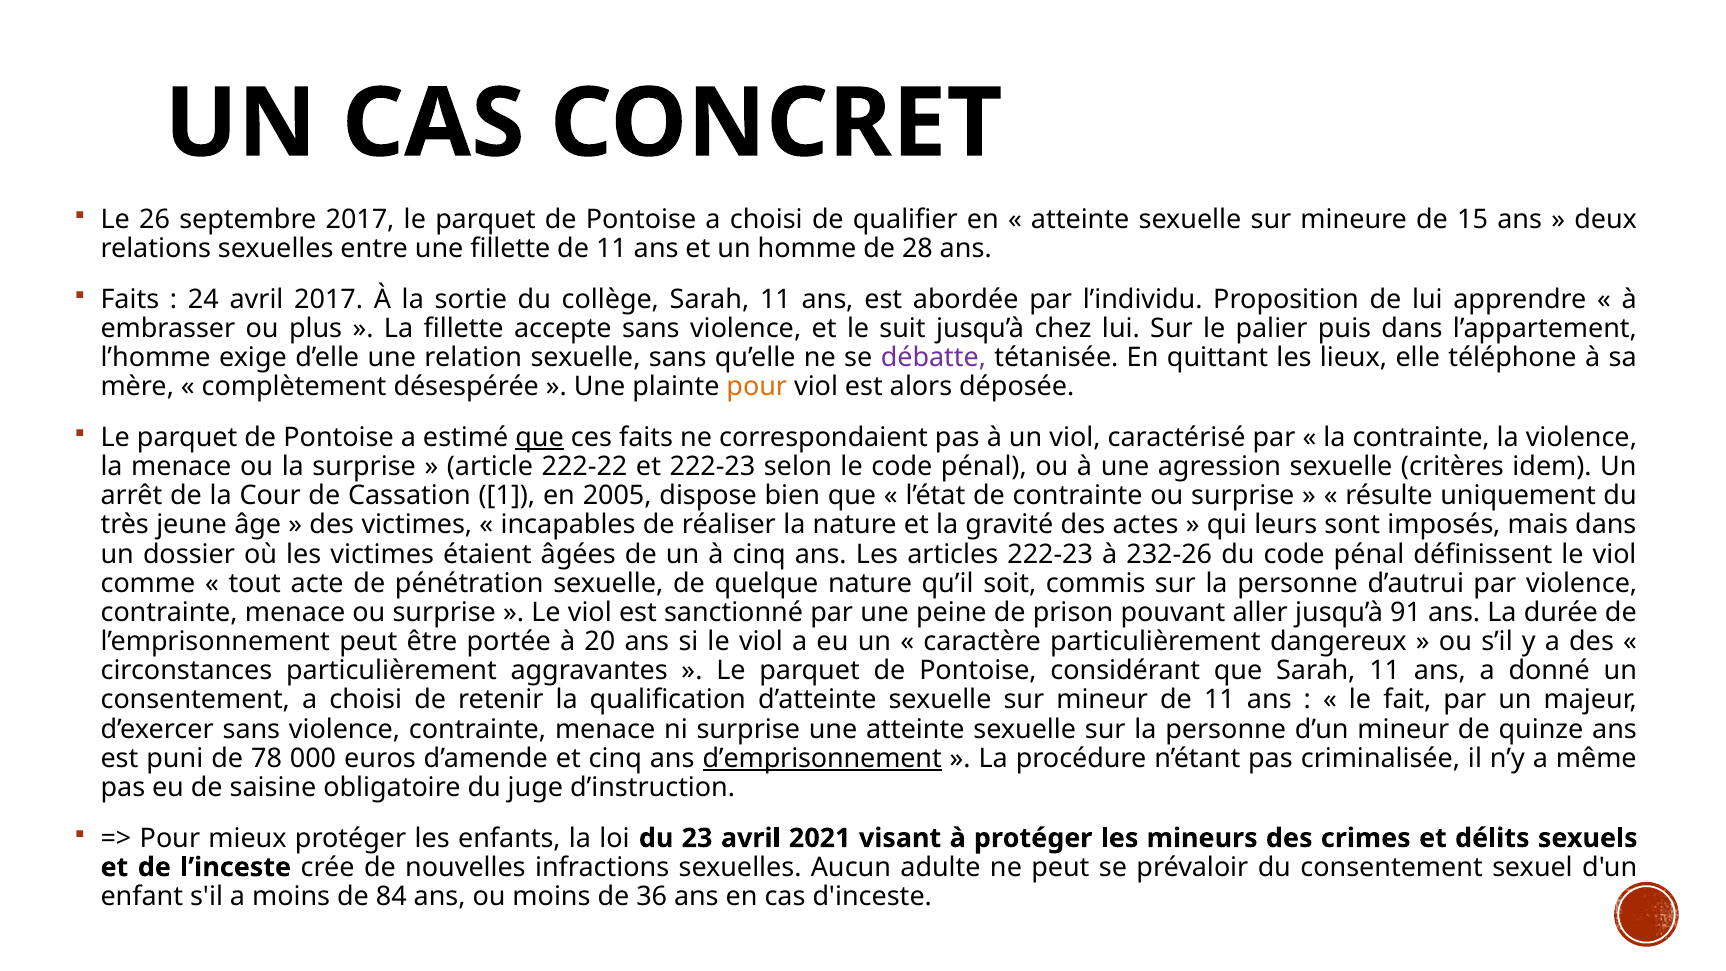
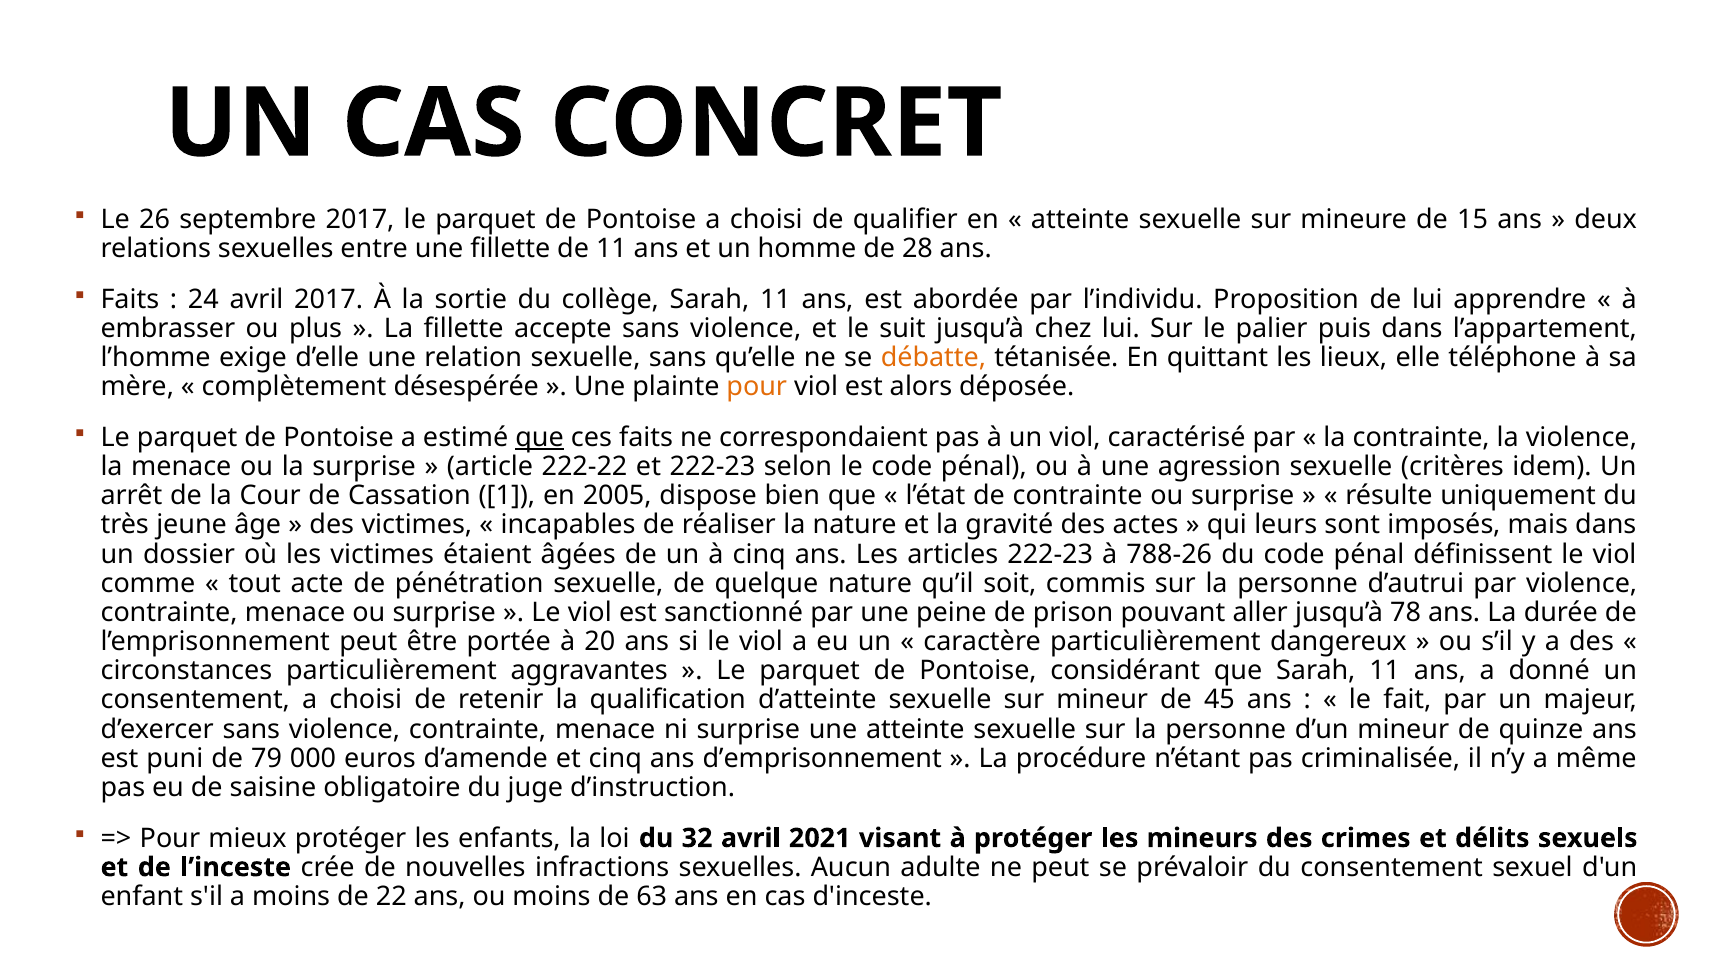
débatte colour: purple -> orange (933, 358)
232‑26: 232‑26 -> 788‑26 (1169, 554)
91: 91 -> 78 (1406, 612)
mineur de 11: 11 -> 45 (1219, 700)
78: 78 -> 79 (267, 758)
d’emprisonnement underline: present -> none (822, 758)
23: 23 -> 32 (697, 838)
84: 84 -> 22 (391, 896)
36: 36 -> 63 (652, 896)
